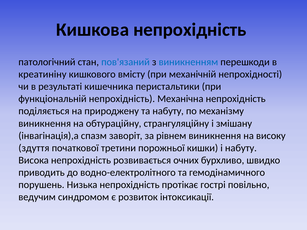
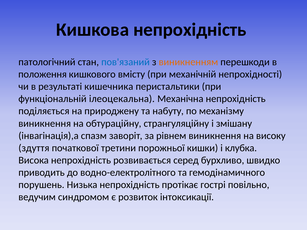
виникненням colour: blue -> orange (188, 62)
креатиніну: креатиніну -> положення (43, 74)
функціональній непрохідність: непрохідність -> ілеоцекальна (122, 99)
і набуту: набуту -> клубка (241, 148)
очних: очних -> серед (186, 160)
